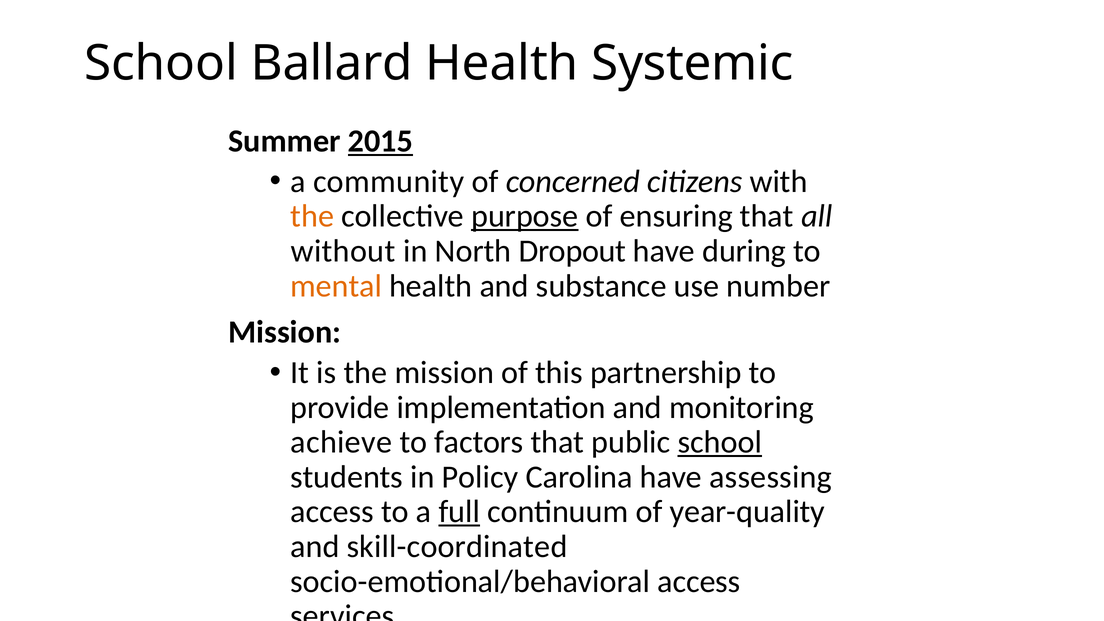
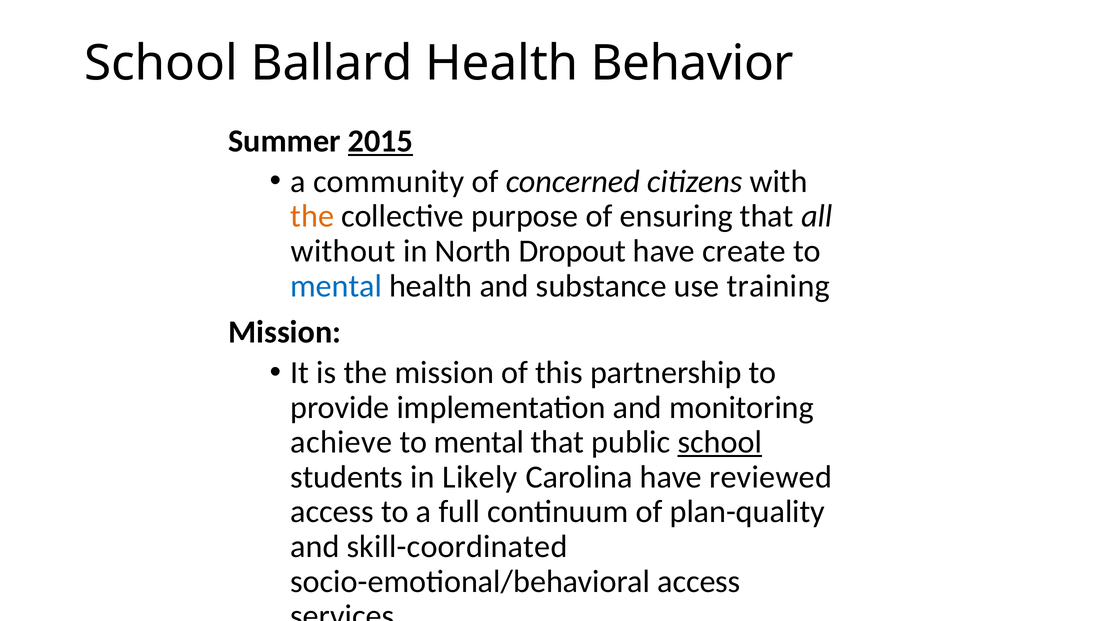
Systemic: Systemic -> Behavior (692, 64)
purpose underline: present -> none (525, 216)
during: during -> create (744, 251)
mental colour: orange -> blue (336, 286)
number: number -> training (778, 286)
factors: factors -> mental (479, 442)
Policy: Policy -> Likely (480, 477)
assessing: assessing -> reviewed (771, 477)
full underline: present -> none (459, 512)
year-quality: year-quality -> plan-quality (747, 512)
